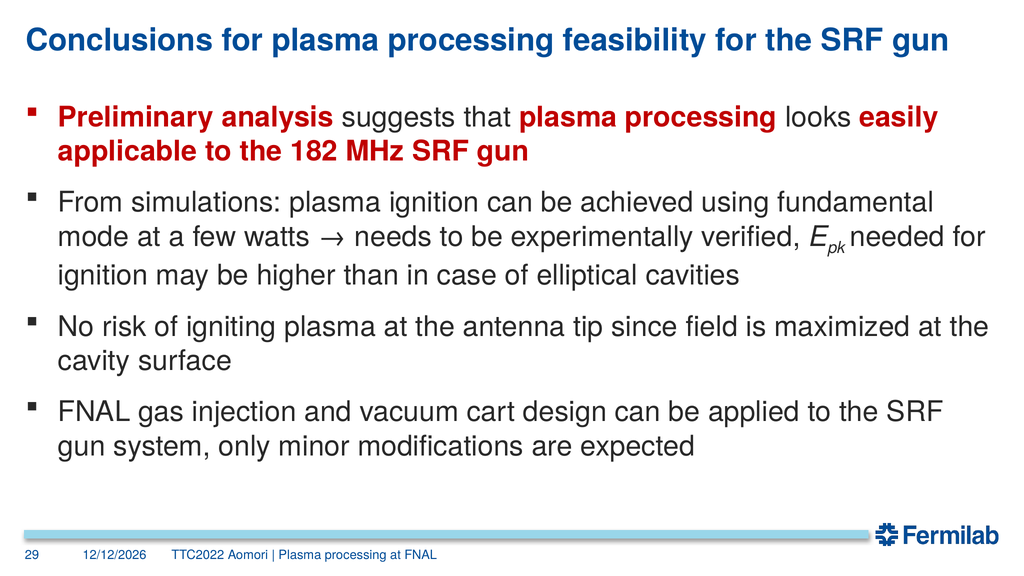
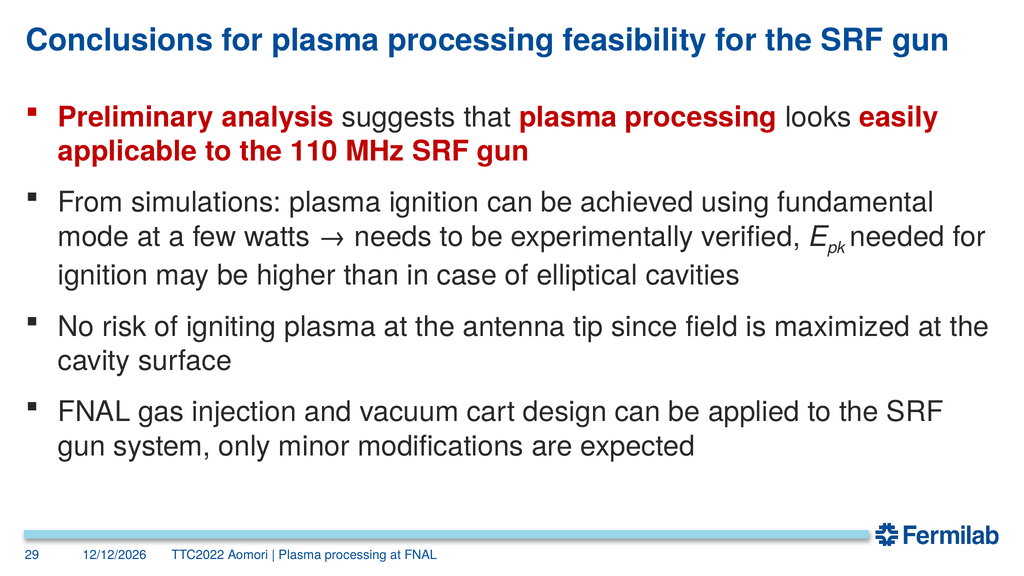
182: 182 -> 110 (314, 151)
